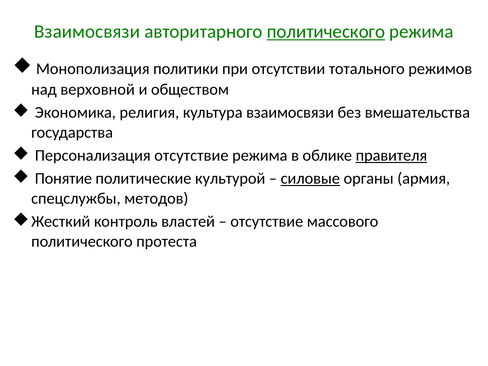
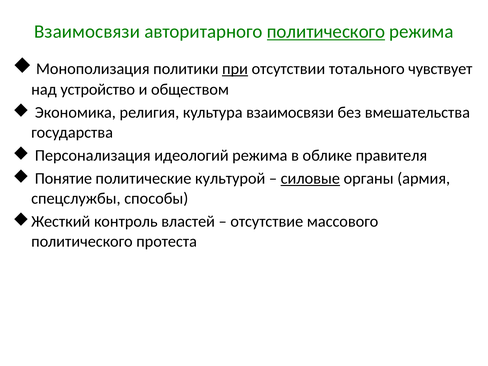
при underline: none -> present (235, 69)
режимов: режимов -> чувствует (440, 69)
верховной: верховной -> устройство (98, 89)
Персонализация отсутствие: отсутствие -> идеологий (191, 155)
правителя underline: present -> none (391, 155)
методов: методов -> способы (156, 198)
